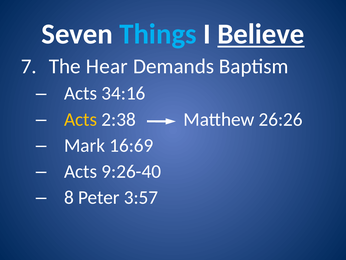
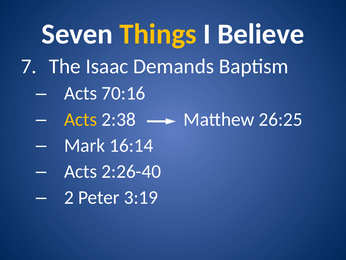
Things colour: light blue -> yellow (158, 34)
Believe underline: present -> none (261, 34)
Hear: Hear -> Isaac (107, 66)
34:16: 34:16 -> 70:16 (123, 93)
26:26: 26:26 -> 26:25 (281, 119)
16:69: 16:69 -> 16:14 (131, 145)
9:26-40: 9:26-40 -> 2:26-40 (131, 171)
8: 8 -> 2 (69, 197)
3:57: 3:57 -> 3:19 (141, 197)
